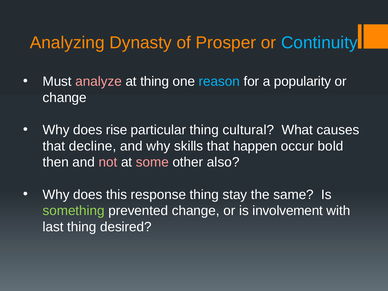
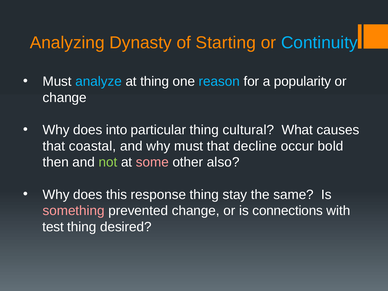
Prosper: Prosper -> Starting (226, 43)
analyze colour: pink -> light blue (99, 81)
rise: rise -> into (117, 130)
decline: decline -> coastal (93, 146)
why skills: skills -> must (189, 146)
happen: happen -> decline (255, 146)
not colour: pink -> light green (108, 162)
something colour: light green -> pink (74, 211)
involvement: involvement -> connections (288, 211)
last: last -> test (53, 227)
